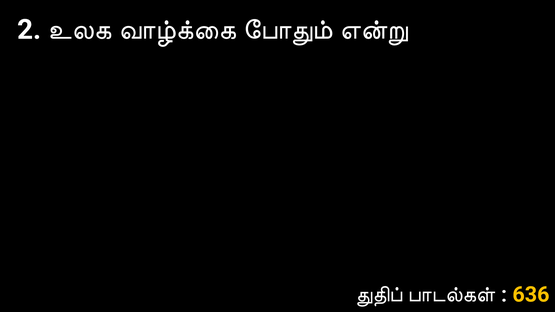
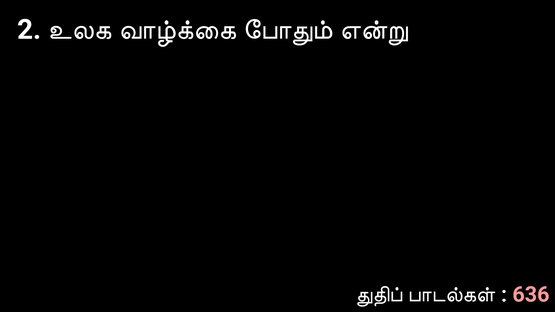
636 colour: yellow -> pink (531, 295)
